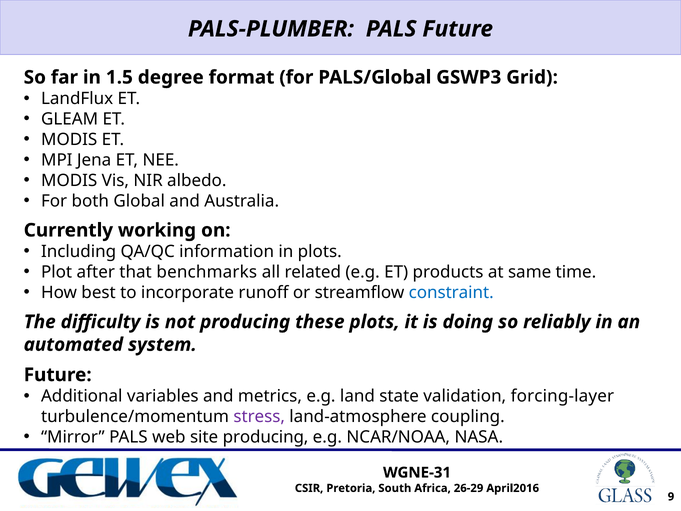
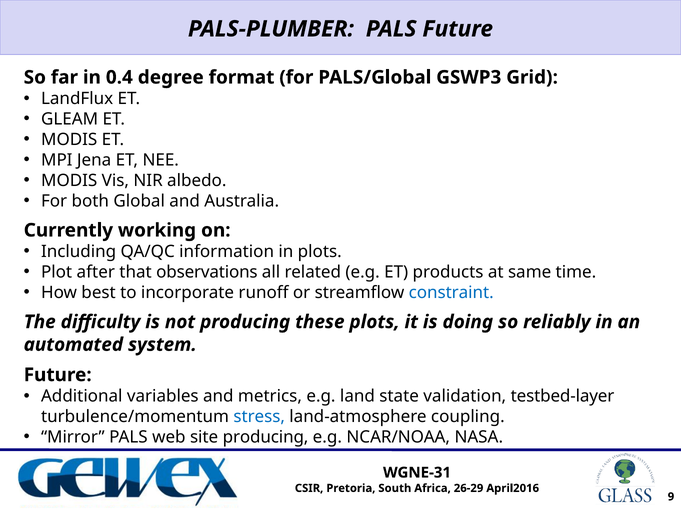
1.5: 1.5 -> 0.4 (119, 77)
benchmarks: benchmarks -> observations (207, 272)
forcing-layer: forcing-layer -> testbed-layer (563, 396)
stress colour: purple -> blue (259, 417)
